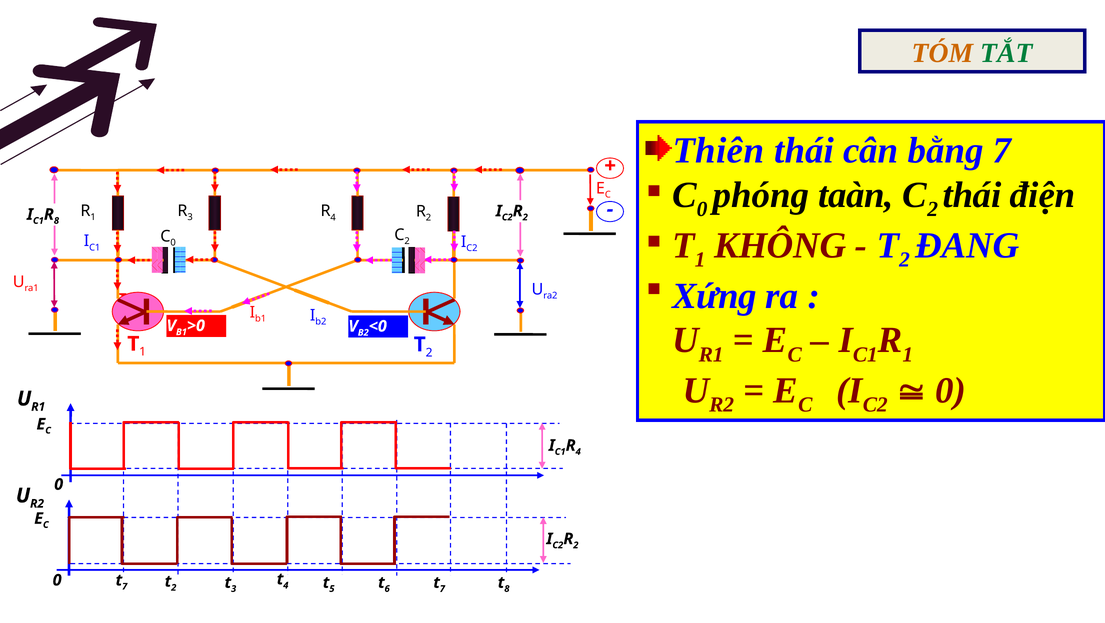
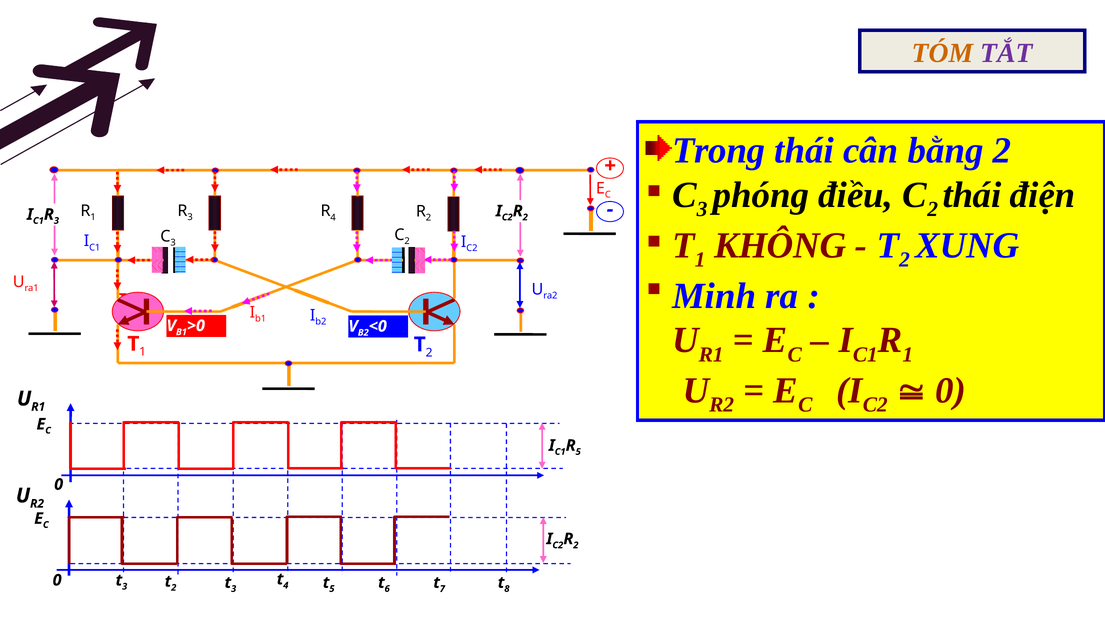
TẮT colour: green -> purple (1006, 53)
Thiên: Thiên -> Trong (719, 151)
bằng 7: 7 -> 2 (1002, 151)
0: 0 -> 3 (702, 209)
taàn: taàn -> điều (856, 195)
8: 8 -> 3 (56, 221)
ĐANG: ĐANG -> XUNG (967, 245)
0: 0 -> 3 (173, 243)
Xứng: Xứng -> Minh (714, 296)
4: 4 -> 5 (578, 452)
7: 7 -> 3 (125, 587)
